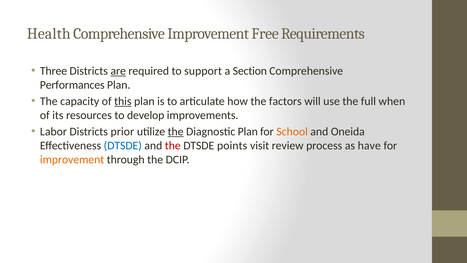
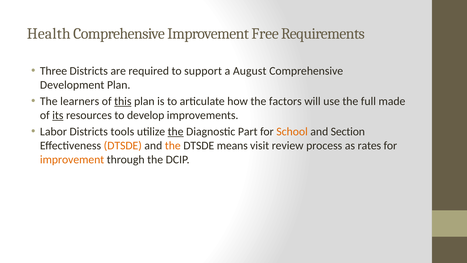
are underline: present -> none (118, 71)
Section: Section -> August (250, 71)
Performances: Performances -> Development (72, 85)
capacity: capacity -> learners (80, 101)
when: when -> made (392, 101)
its underline: none -> present (58, 115)
prior: prior -> tools (122, 132)
Diagnostic Plan: Plan -> Part (248, 132)
Oneida: Oneida -> Section (348, 132)
DTSDE colour: blue -> orange (123, 146)
the colour: red -> orange (173, 146)
points: points -> means (232, 146)
have: have -> rates (369, 146)
